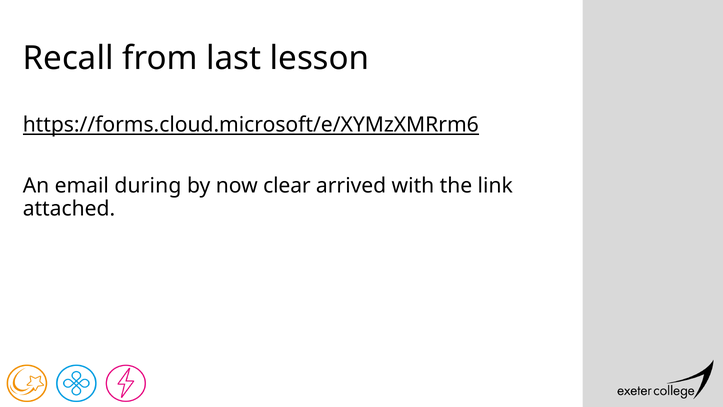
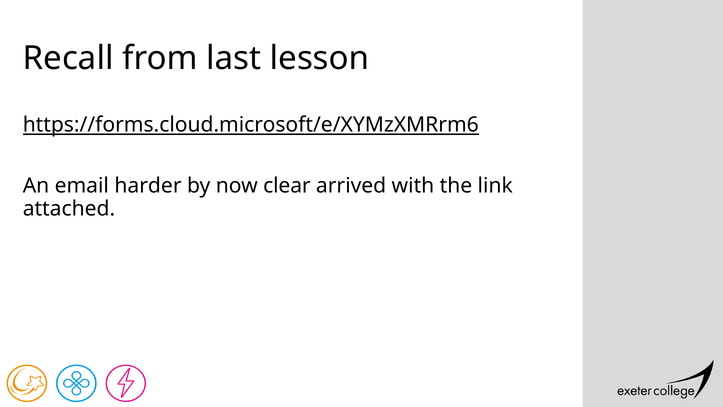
during: during -> harder (148, 186)
